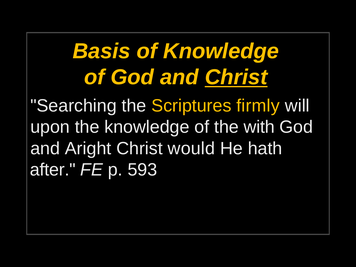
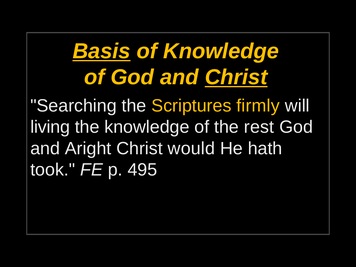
Basis underline: none -> present (102, 51)
upon: upon -> living (50, 127)
with: with -> rest (259, 127)
after: after -> took (53, 170)
593: 593 -> 495 (142, 170)
